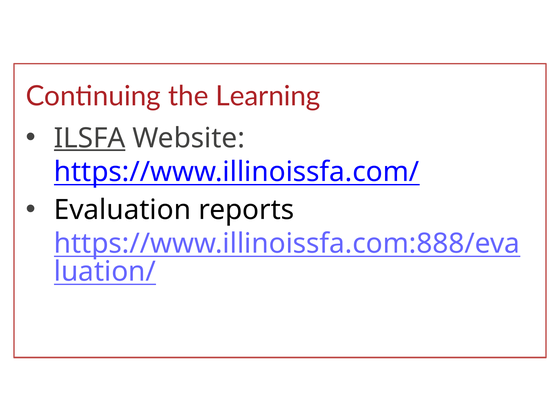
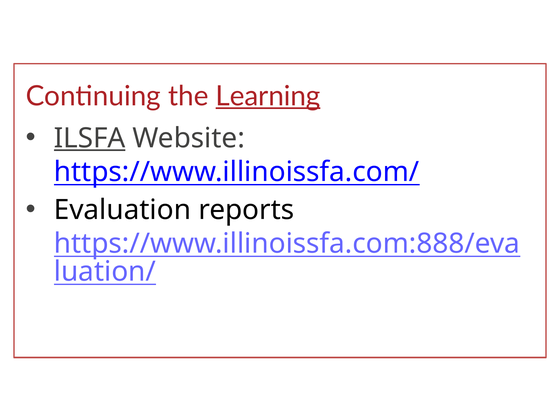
Learning underline: none -> present (268, 96)
